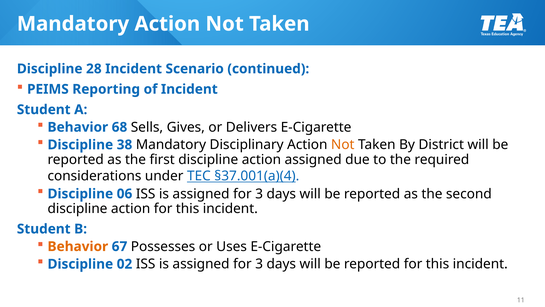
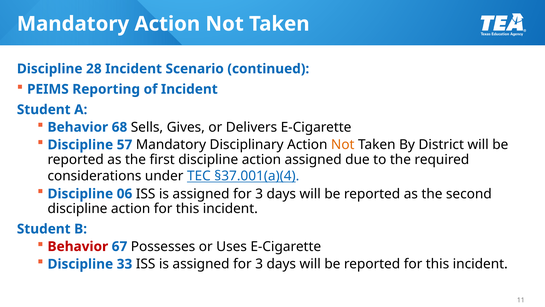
38: 38 -> 57 (124, 145)
Behavior colour: orange -> red (78, 246)
02: 02 -> 33 (124, 264)
